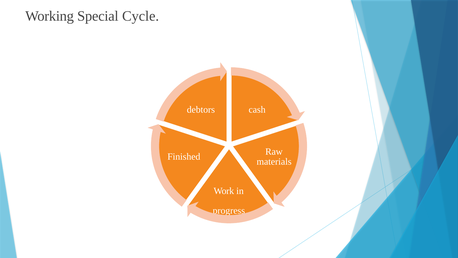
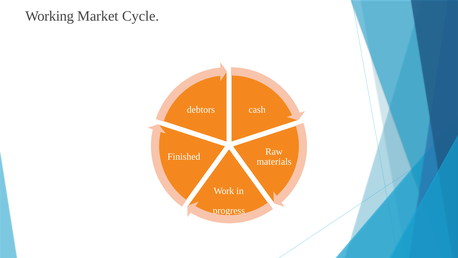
Special: Special -> Market (98, 16)
